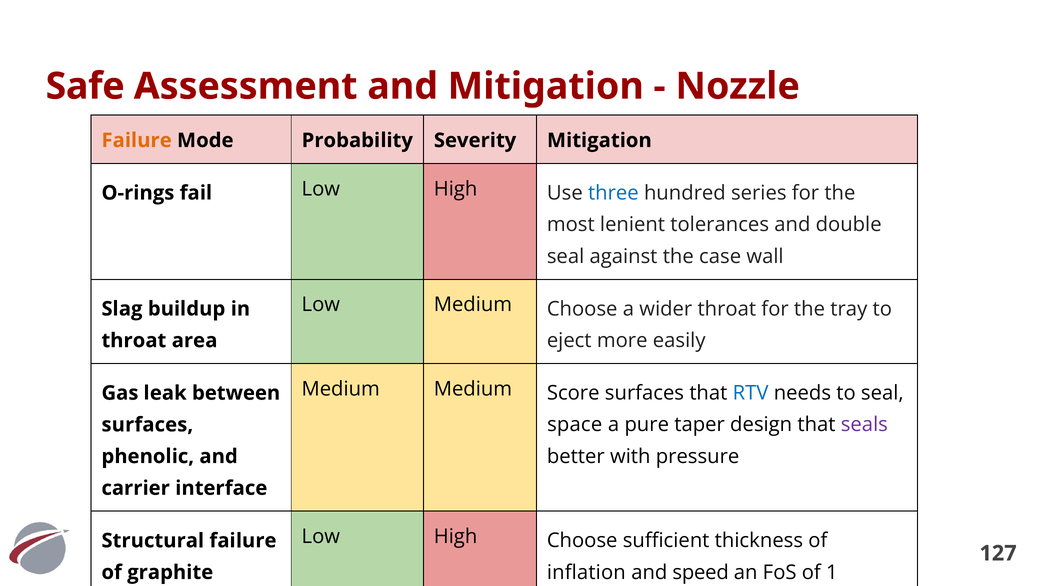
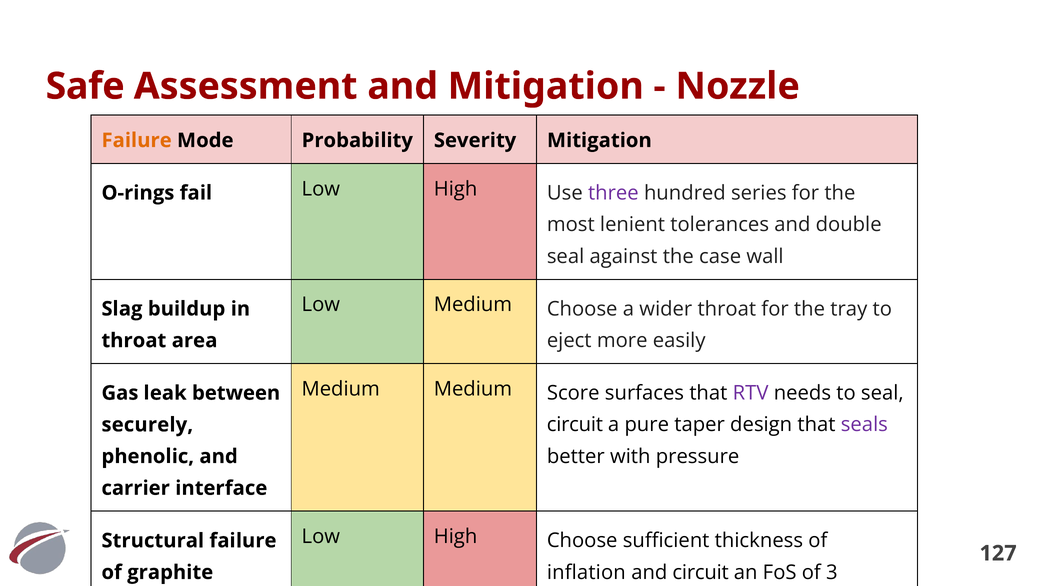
three colour: blue -> purple (613, 193)
RTV colour: blue -> purple (751, 393)
surfaces: surfaces -> securely (147, 424)
space: space -> circuit (575, 424)
and speed: speed -> circuit (701, 572)
1: 1 -> 3 (832, 572)
